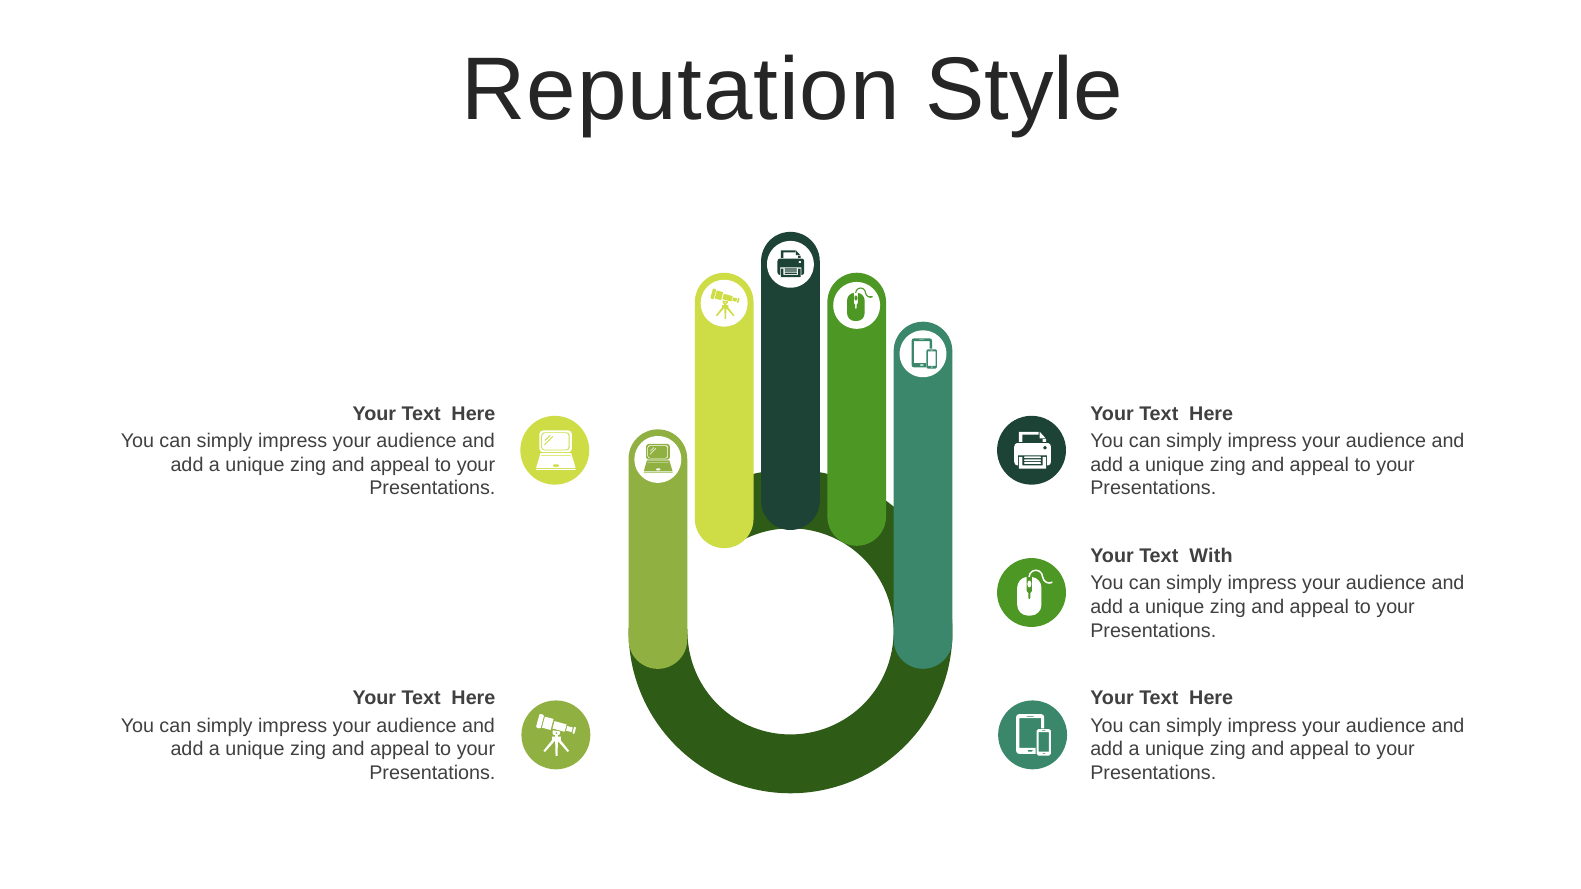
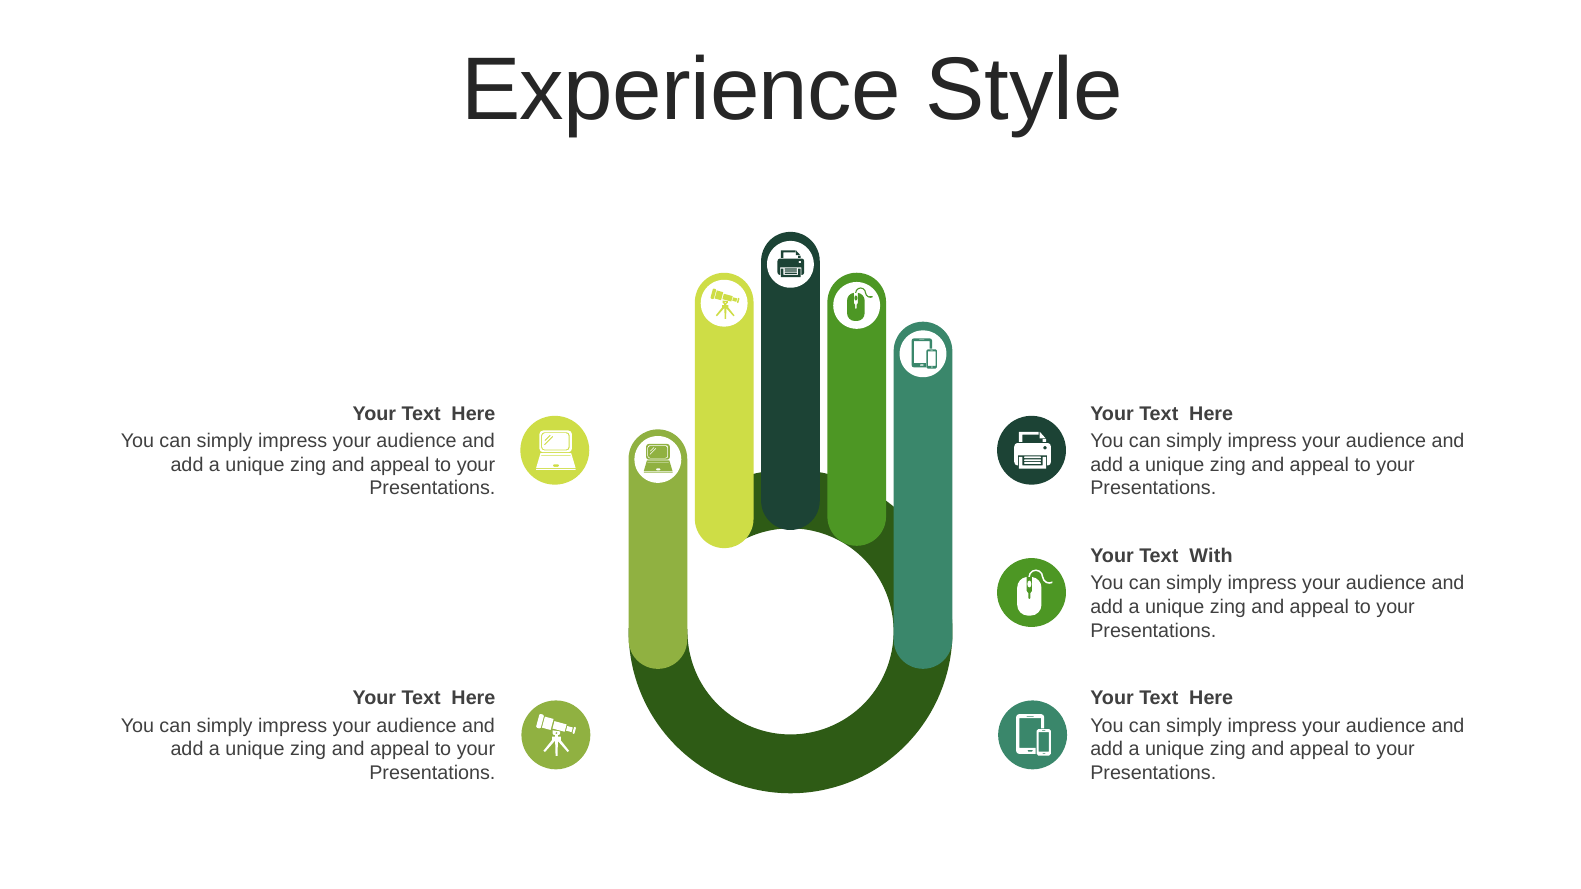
Reputation: Reputation -> Experience (681, 90)
